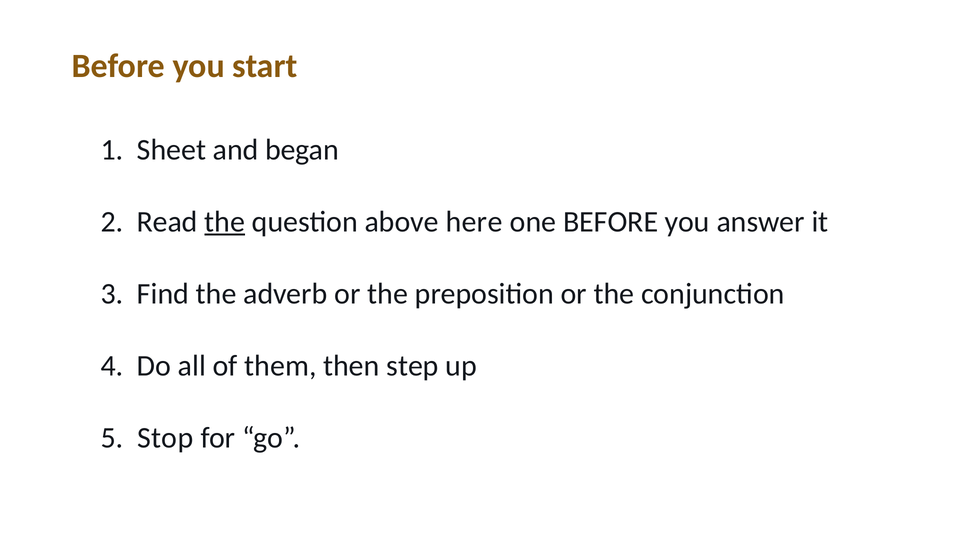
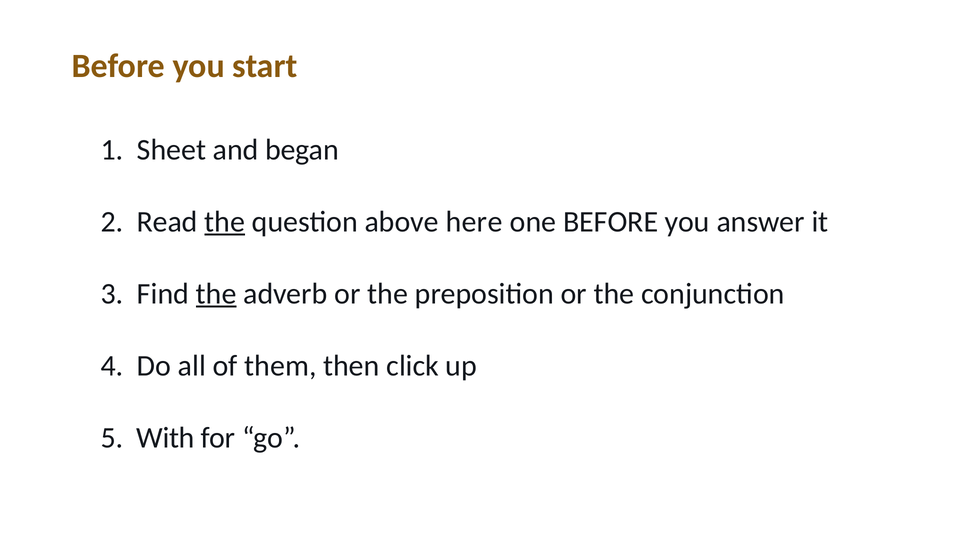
the underline: none -> present (216, 294)
step: step -> click (413, 366)
Stop: Stop -> With (165, 438)
